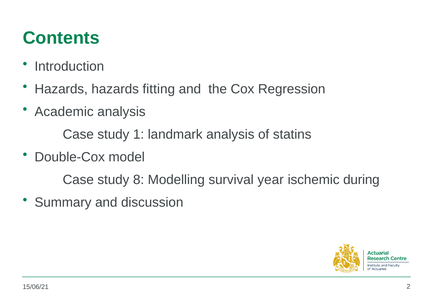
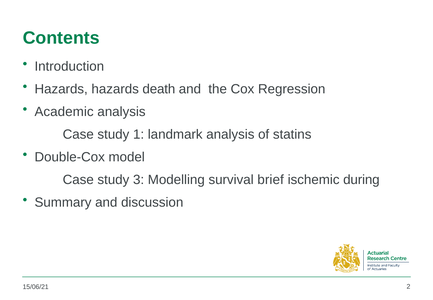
fitting: fitting -> death (159, 89)
8: 8 -> 3 (139, 180)
year: year -> brief (271, 180)
